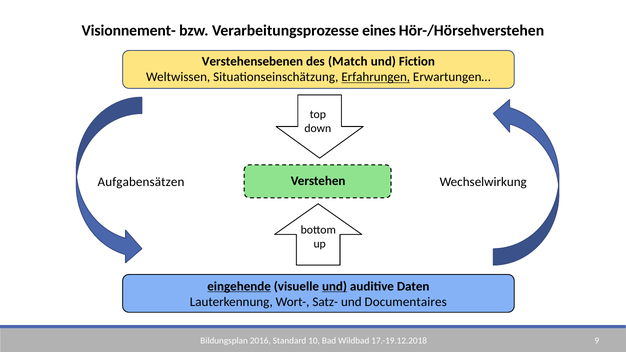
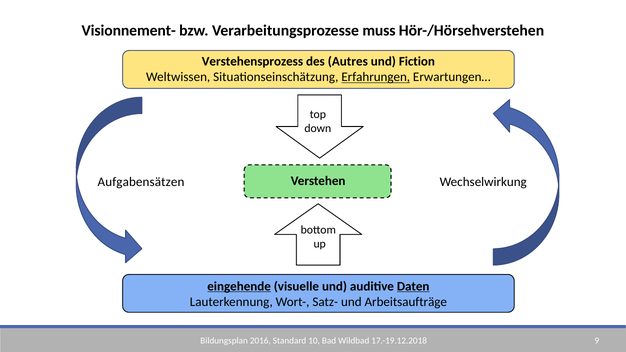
eines: eines -> muss (379, 31)
Verstehensebenen: Verstehensebenen -> Verstehensprozess (252, 62)
Match: Match -> Autres (348, 62)
und underline: present -> none (335, 286)
Daten underline: none -> present (413, 286)
Documentaires: Documentaires -> Arbeitsaufträge (406, 302)
